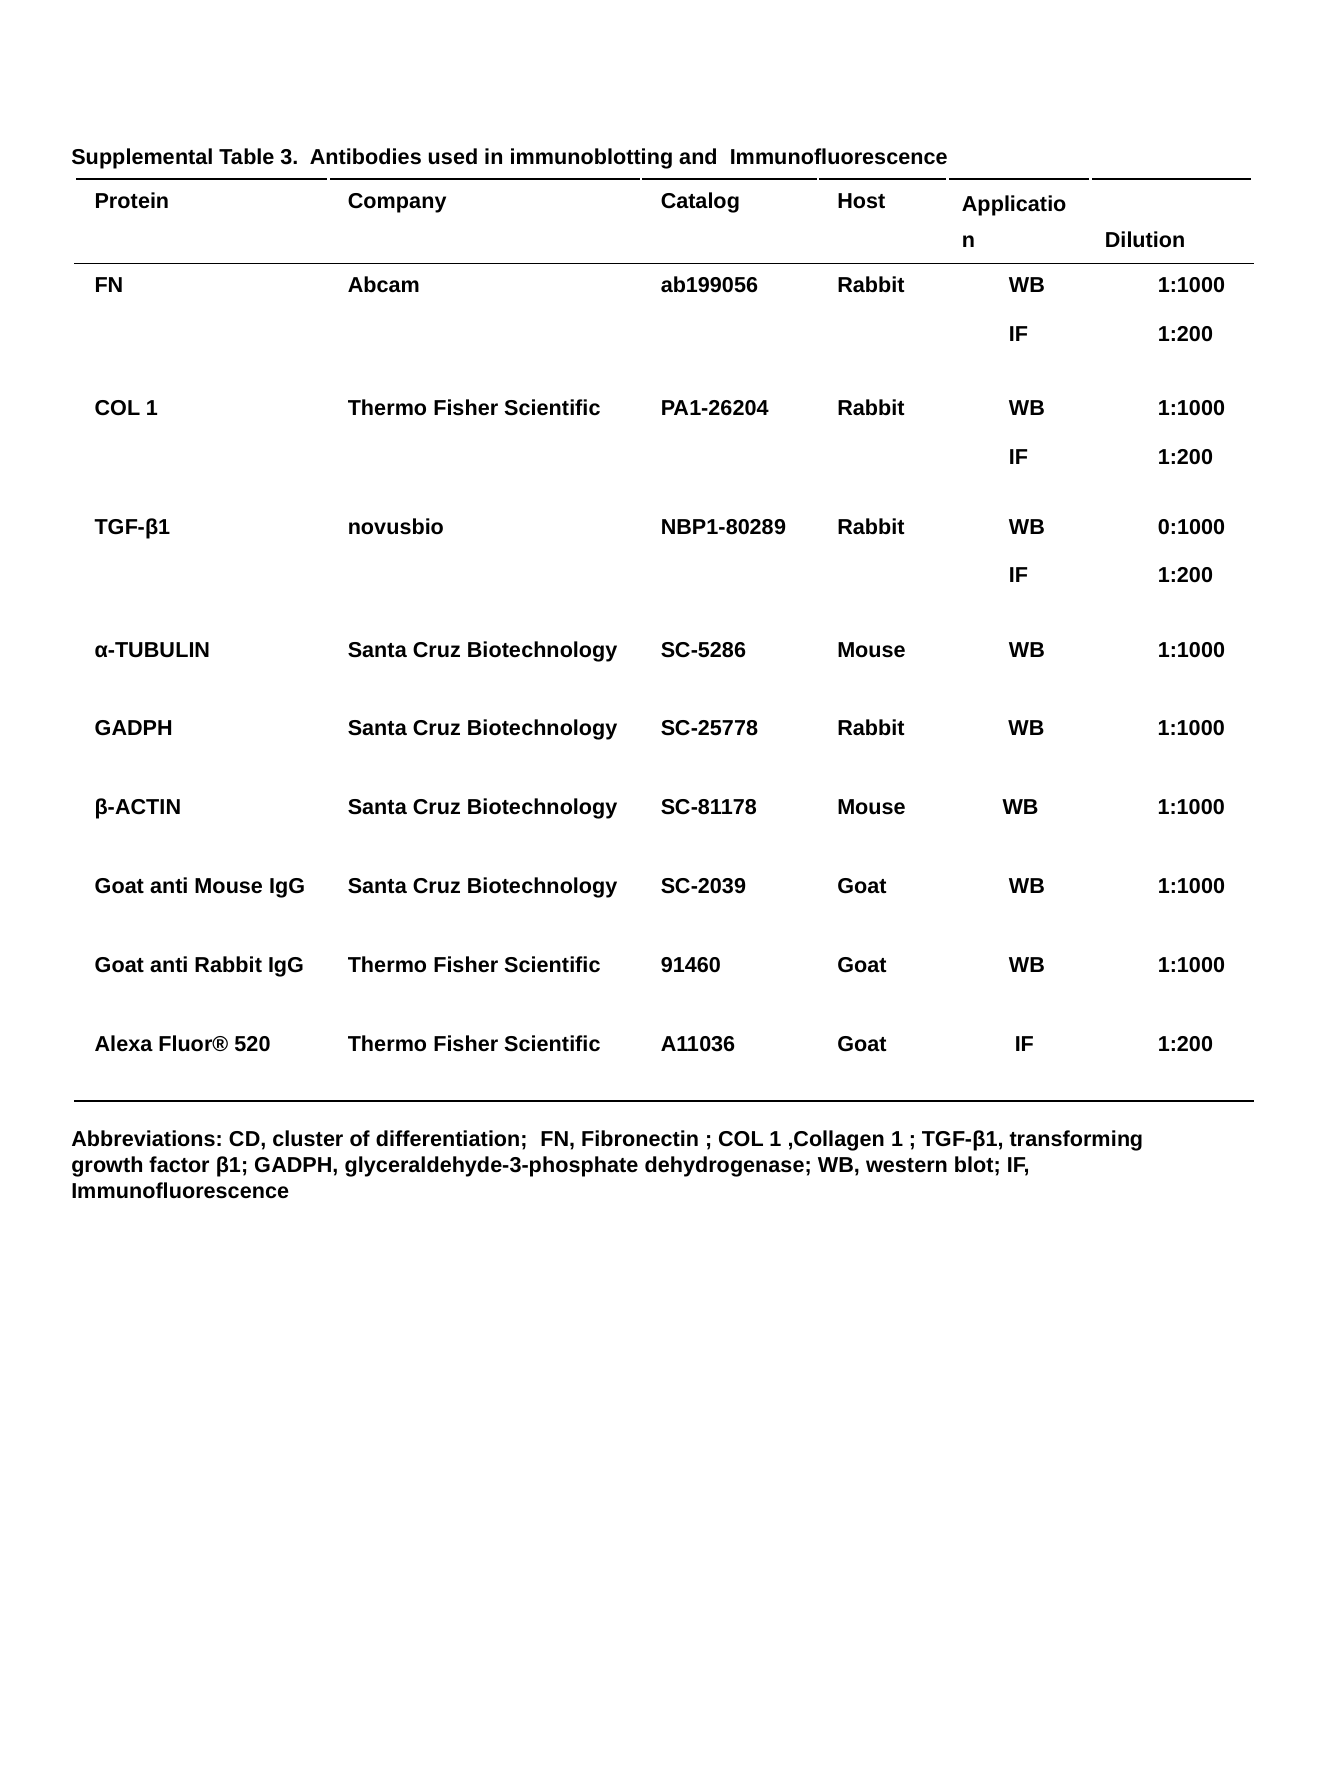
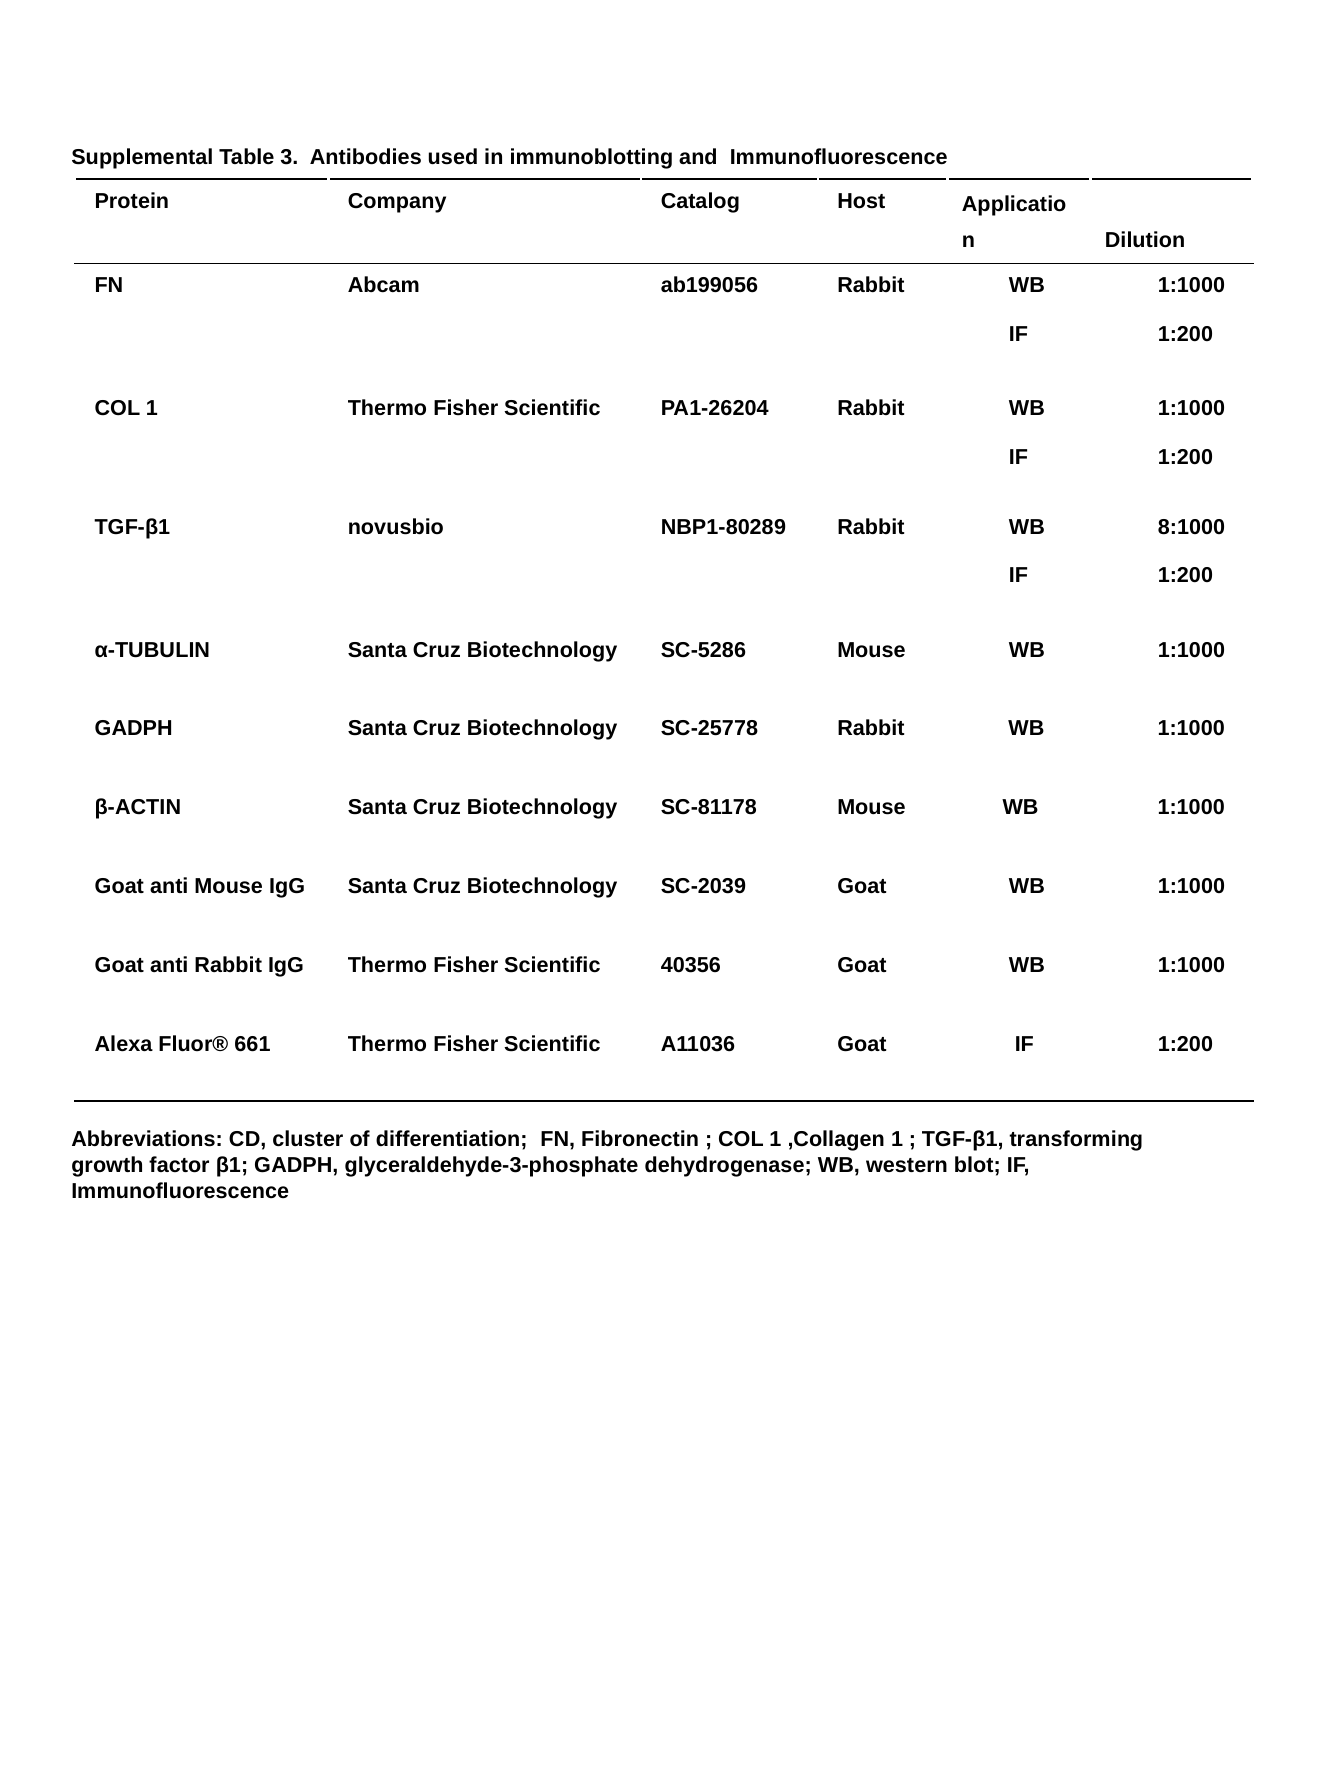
0:1000: 0:1000 -> 8:1000 (1192, 527)
91460: 91460 -> 40356 (691, 965)
520: 520 -> 661 (252, 1044)
